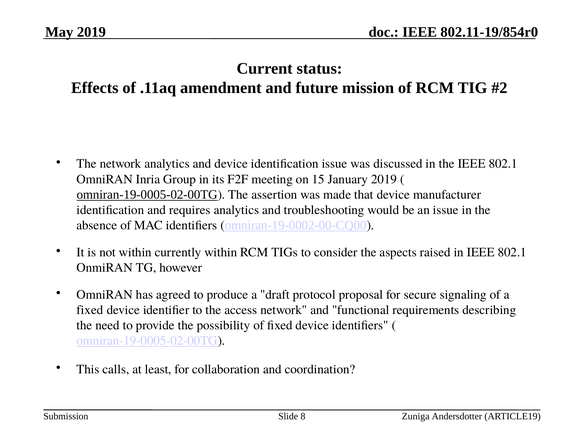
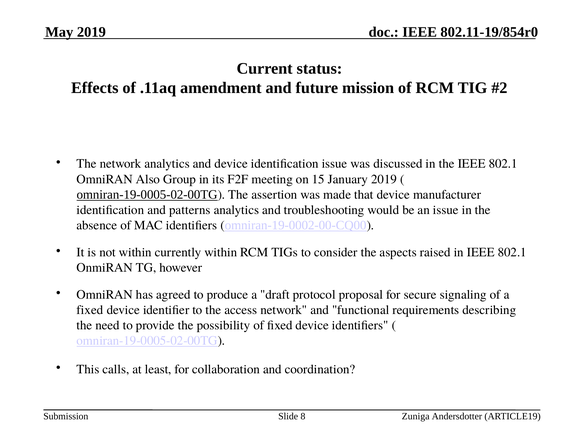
Inria: Inria -> Also (148, 179)
requires: requires -> patterns (190, 210)
